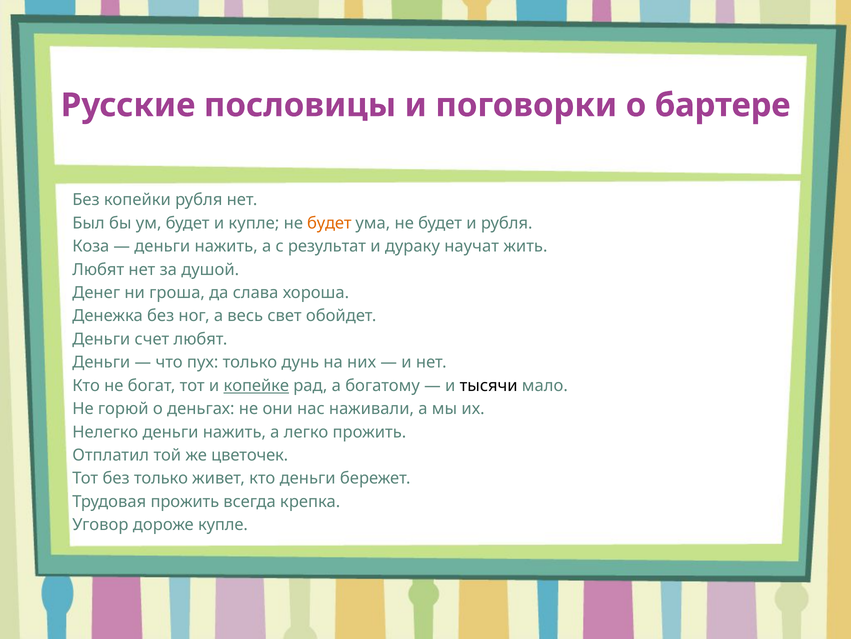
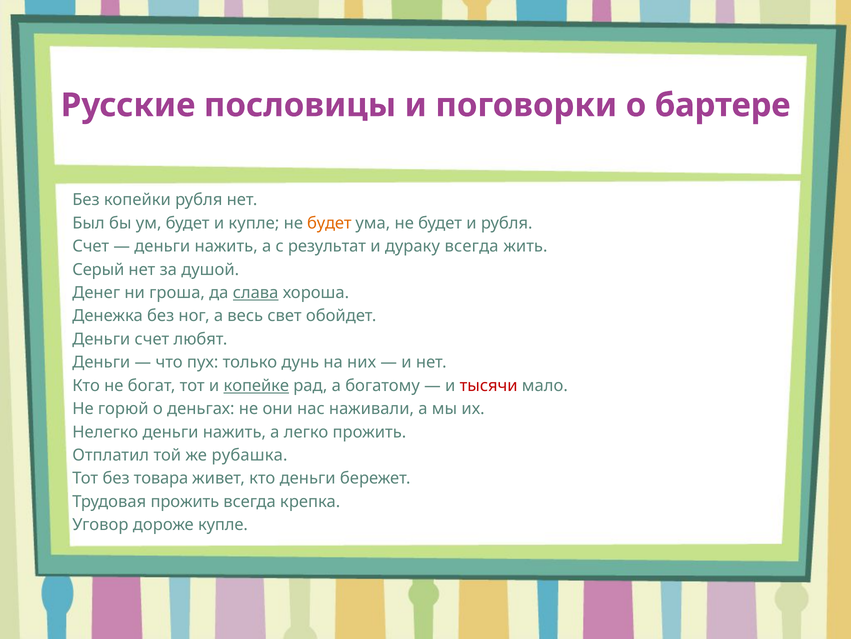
Коза: Коза -> Счет (91, 246)
дураку научат: научат -> всегда (472, 246)
Любят: Любят -> Серый (98, 269)
слава underline: none -> present (256, 292)
тысячи colour: black -> red (489, 385)
цветочек: цветочек -> рубашка (250, 455)
без только: только -> товара (161, 478)
